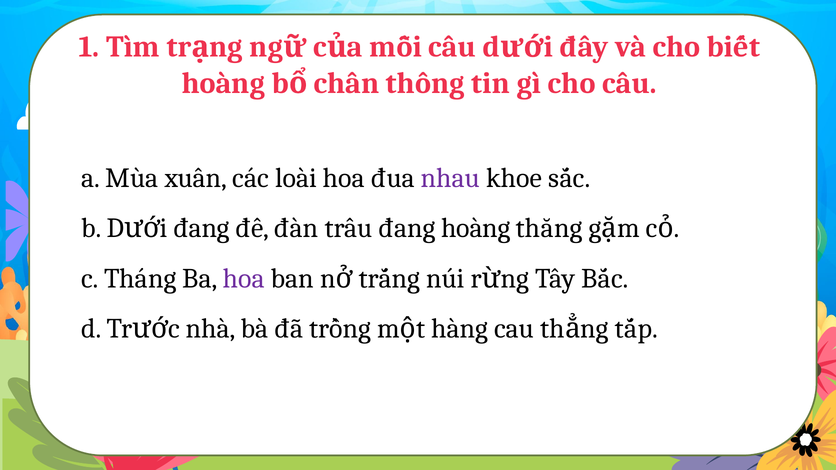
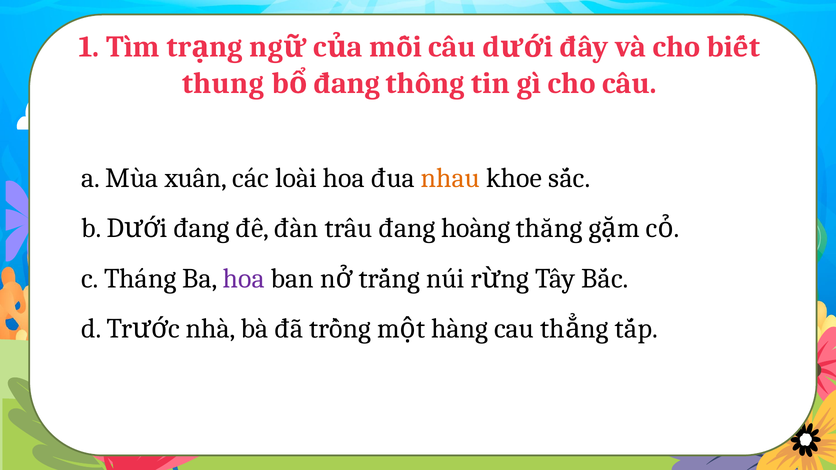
hoàng: hoàng -> thung (223, 83)
b chân: chân -> đang (347, 83)
nhau colour: purple -> orange (451, 178)
